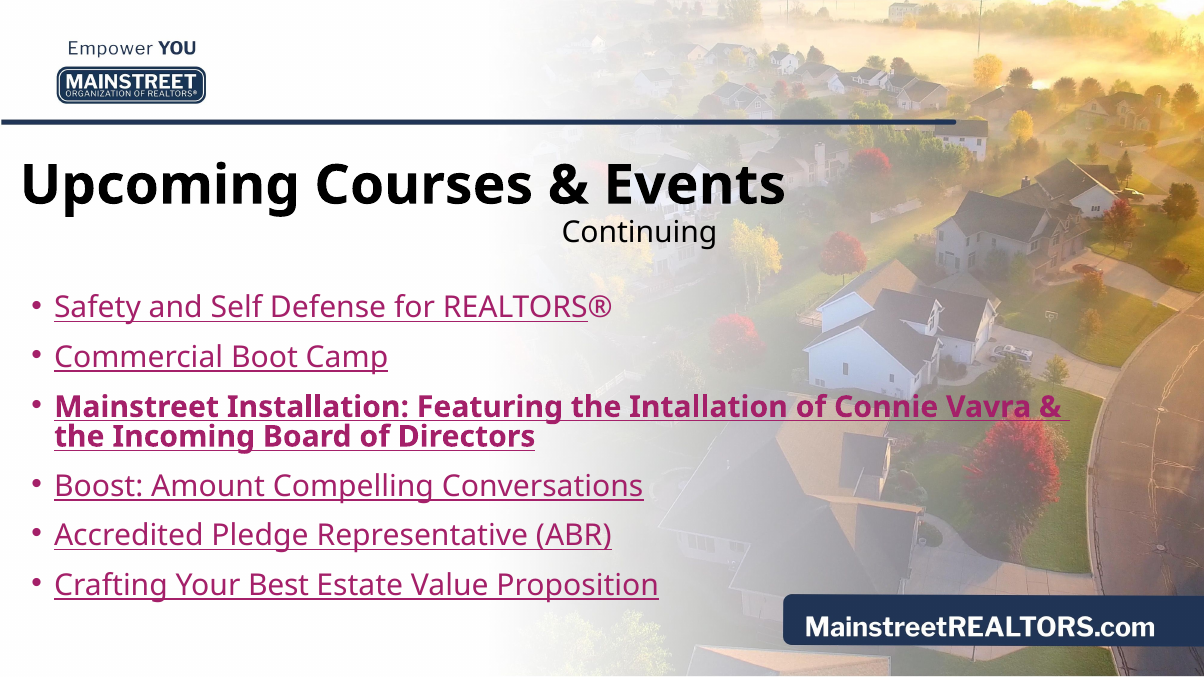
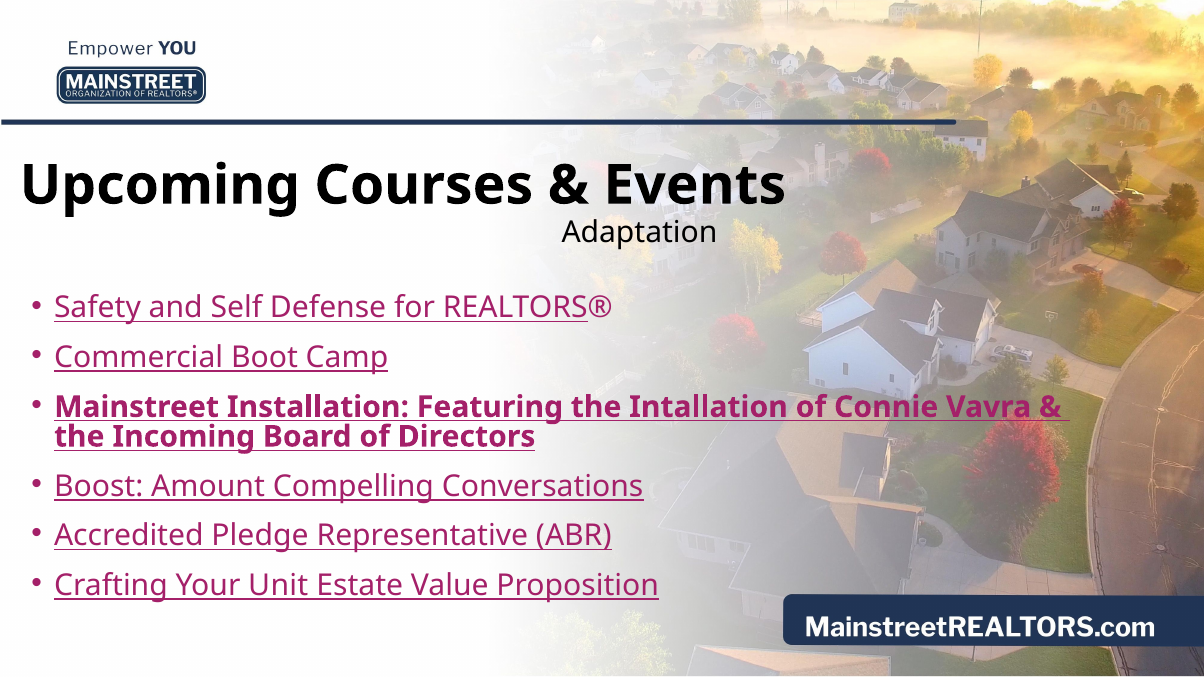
Continuing: Continuing -> Adaptation (639, 233)
Best: Best -> Unit (278, 585)
